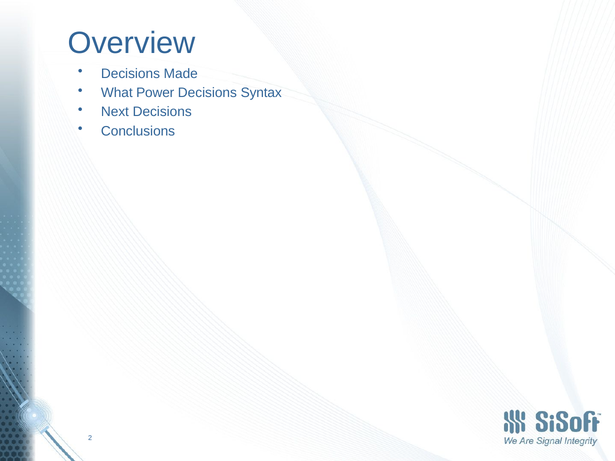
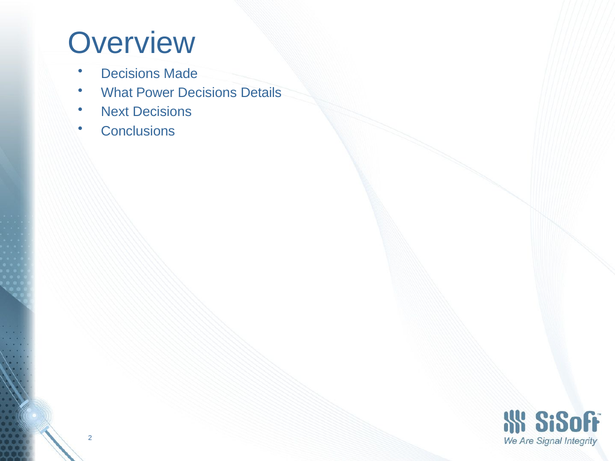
Syntax: Syntax -> Details (261, 93)
